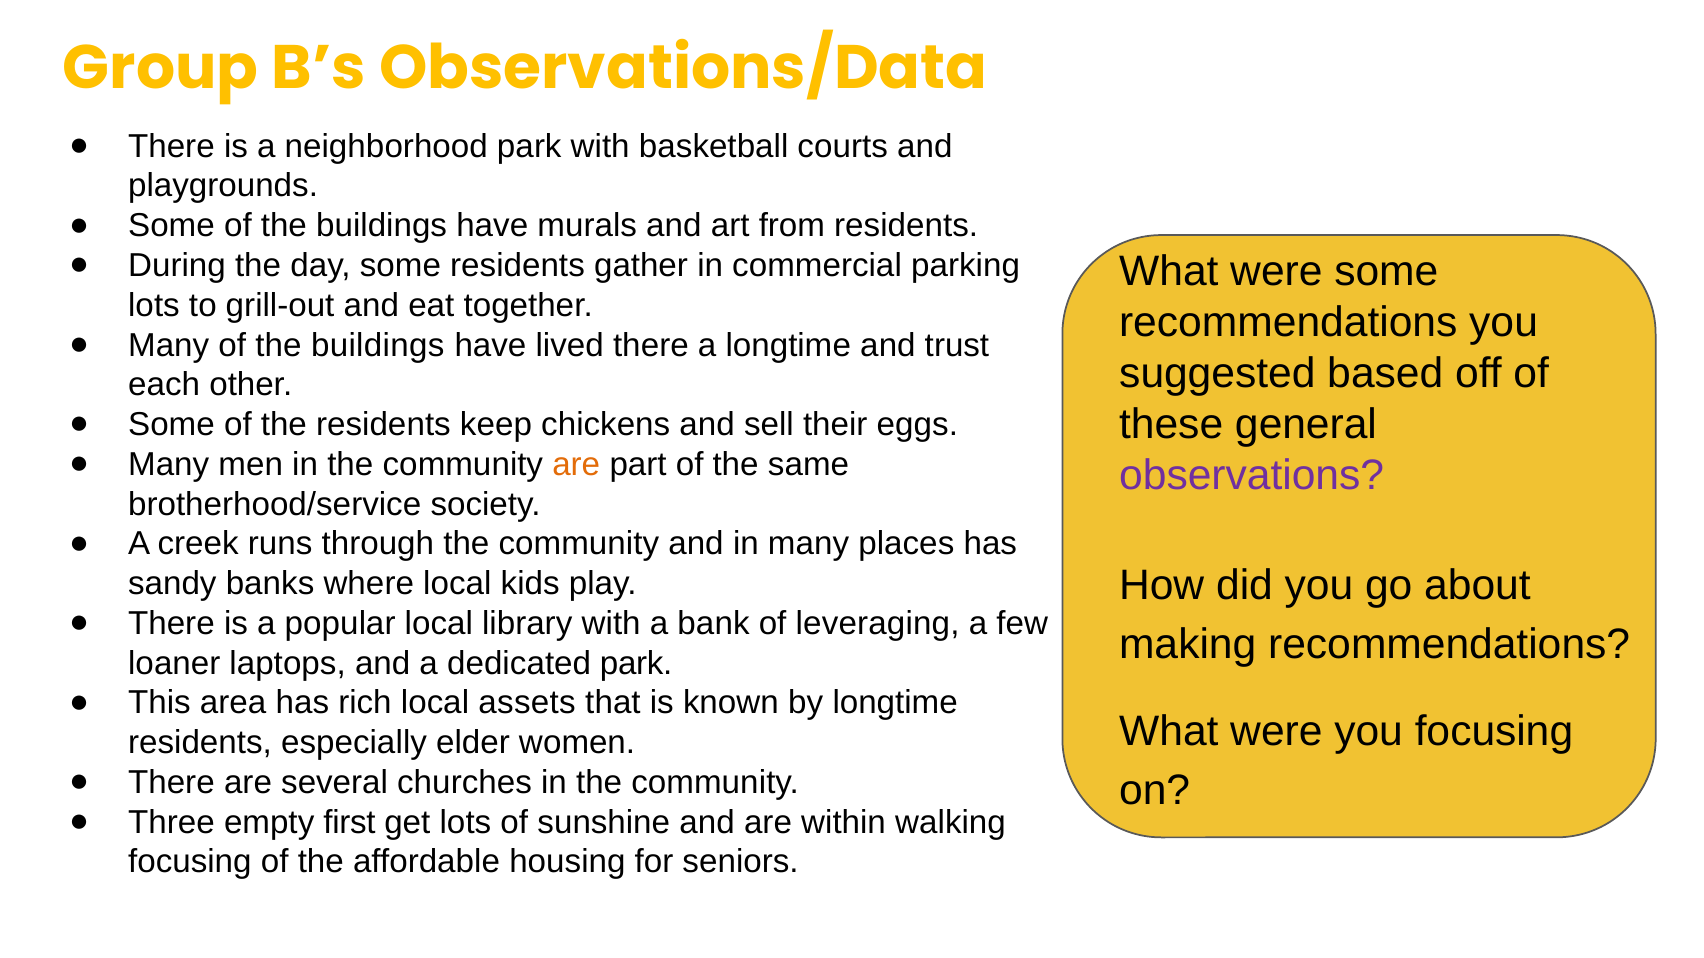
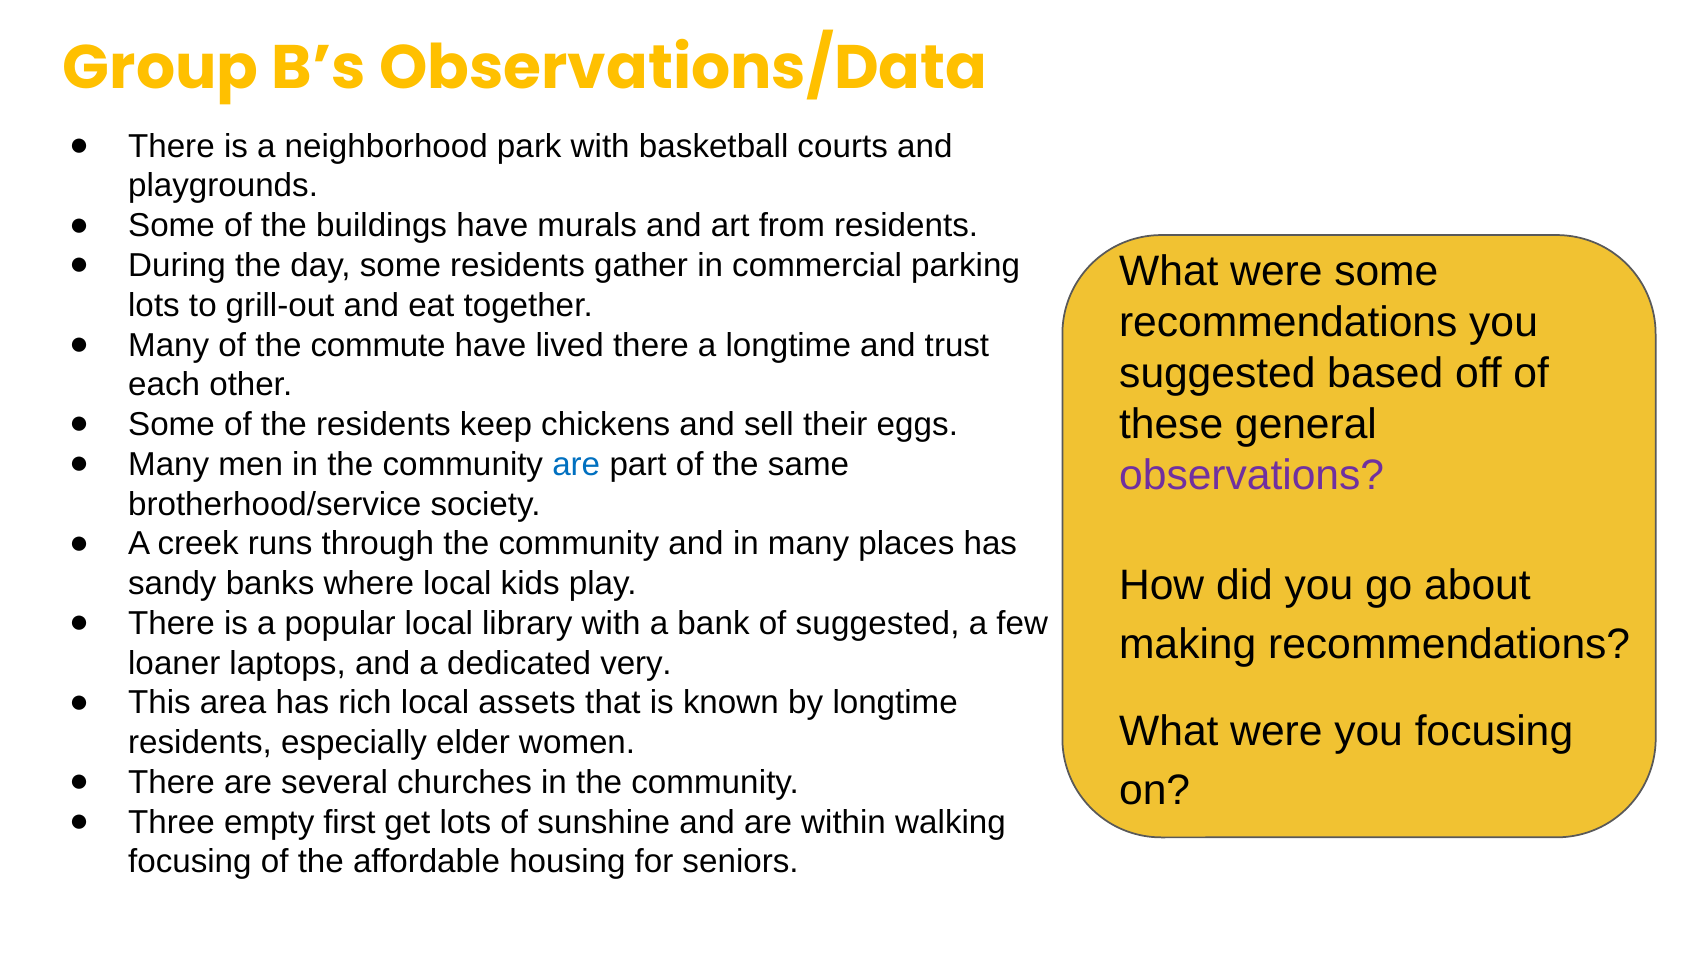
Many of the buildings: buildings -> commute (378, 345)
are colour: orange -> blue (576, 465)
of leveraging: leveraging -> suggested (878, 624)
dedicated park: park -> very (636, 664)
